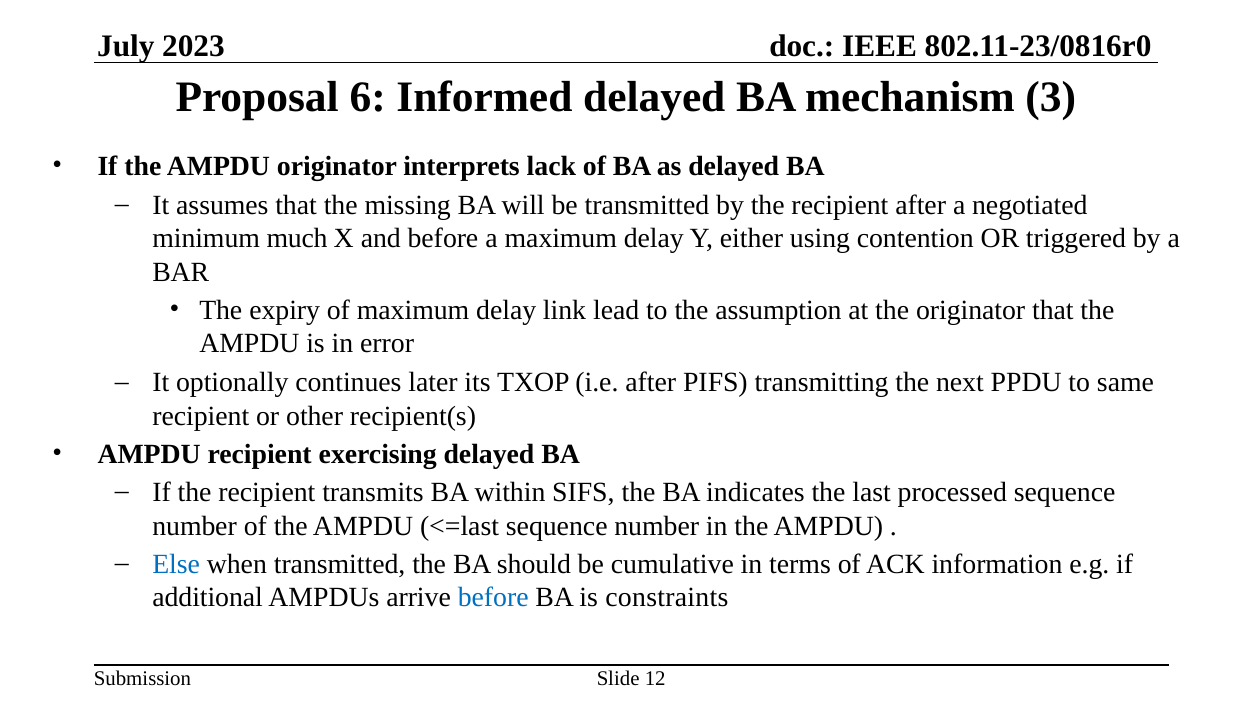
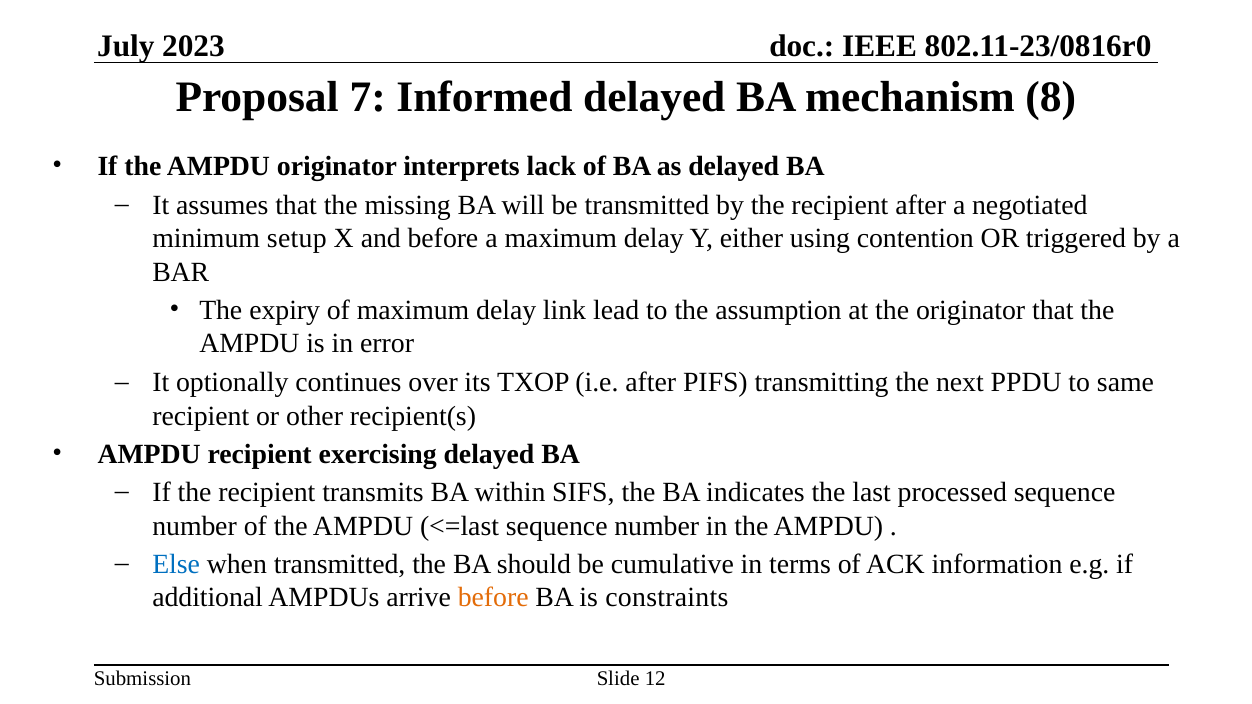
6: 6 -> 7 (368, 97)
3: 3 -> 8 (1051, 97)
much: much -> setup (297, 239)
later: later -> over (433, 383)
before colour: blue -> orange (493, 598)
